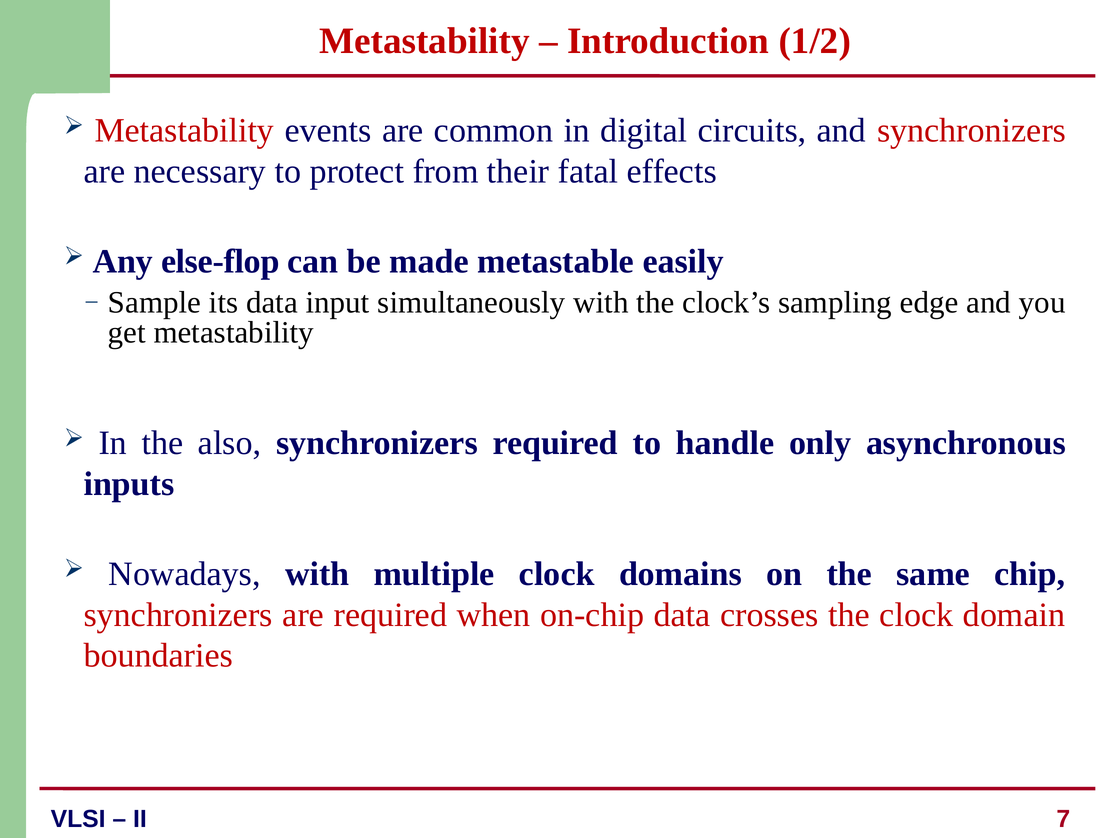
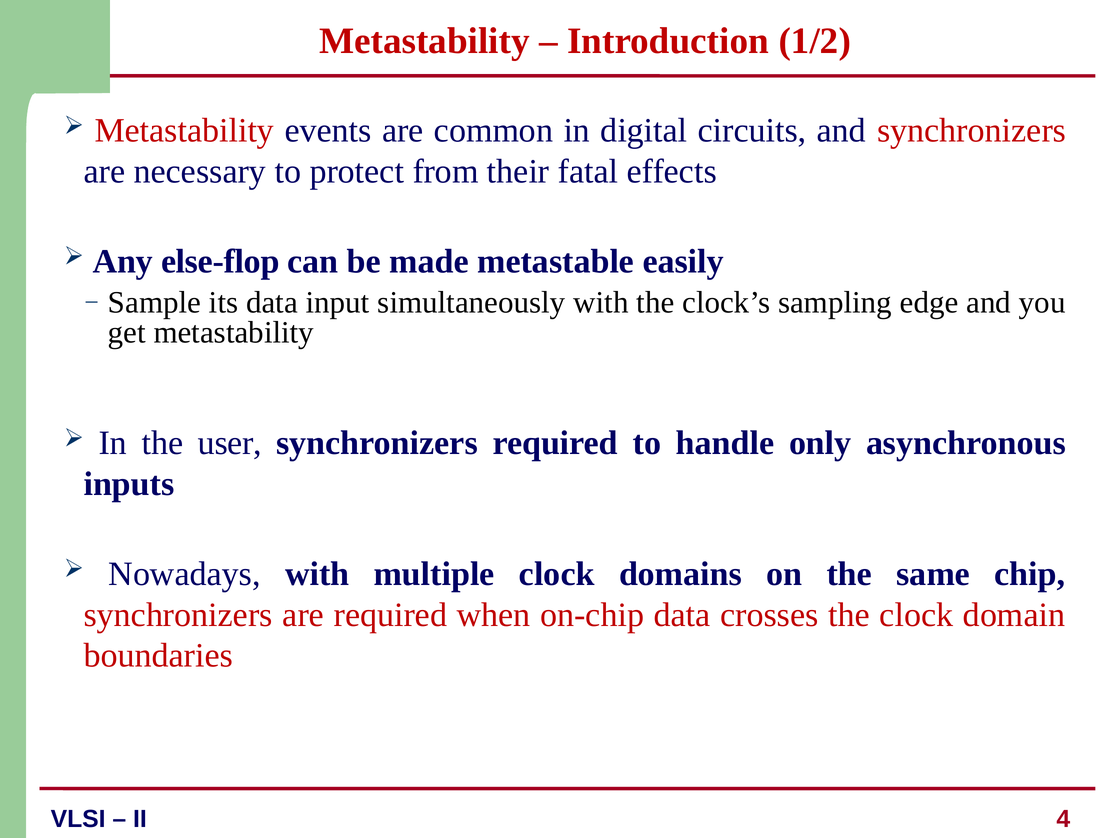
also: also -> user (230, 443)
7: 7 -> 4 (1063, 819)
